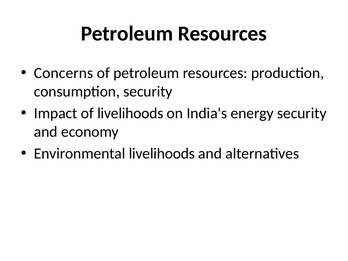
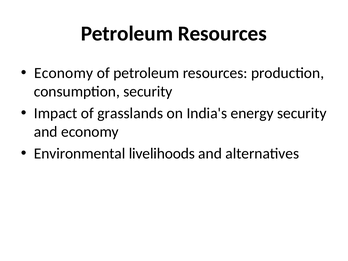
Concerns: Concerns -> Economy (64, 73)
of livelihoods: livelihoods -> grasslands (130, 113)
